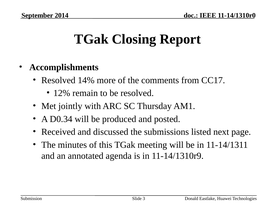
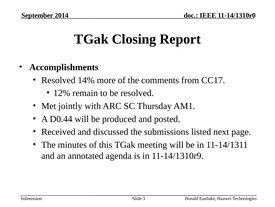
D0.34: D0.34 -> D0.44 (61, 119)
